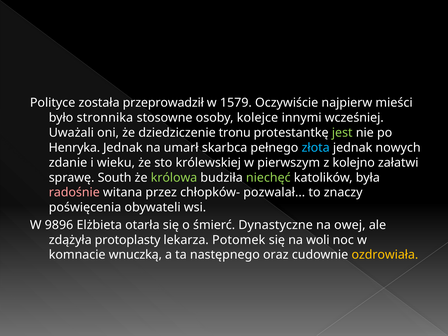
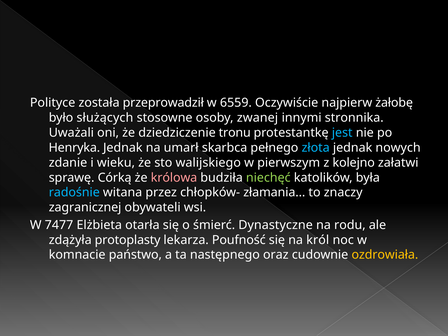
1579: 1579 -> 6559 (236, 103)
mieści: mieści -> żałobę (394, 103)
stronnika: stronnika -> służących (105, 118)
kolejce: kolejce -> zwanej (257, 118)
wcześniej: wcześniej -> stronnika (354, 118)
jest colour: light green -> light blue (342, 133)
królewskiej: królewskiej -> walijskiego (208, 163)
South: South -> Córką (115, 178)
królowa colour: light green -> pink (174, 178)
radośnie colour: pink -> light blue (74, 193)
pozwalał: pozwalał -> złamania (274, 193)
poświęcenia: poświęcenia -> zagranicznej (85, 208)
9896: 9896 -> 7477 (59, 225)
owej: owej -> rodu (350, 225)
Potomek: Potomek -> Poufność (239, 240)
woli: woli -> król (318, 240)
wnuczką: wnuczką -> państwo (135, 255)
